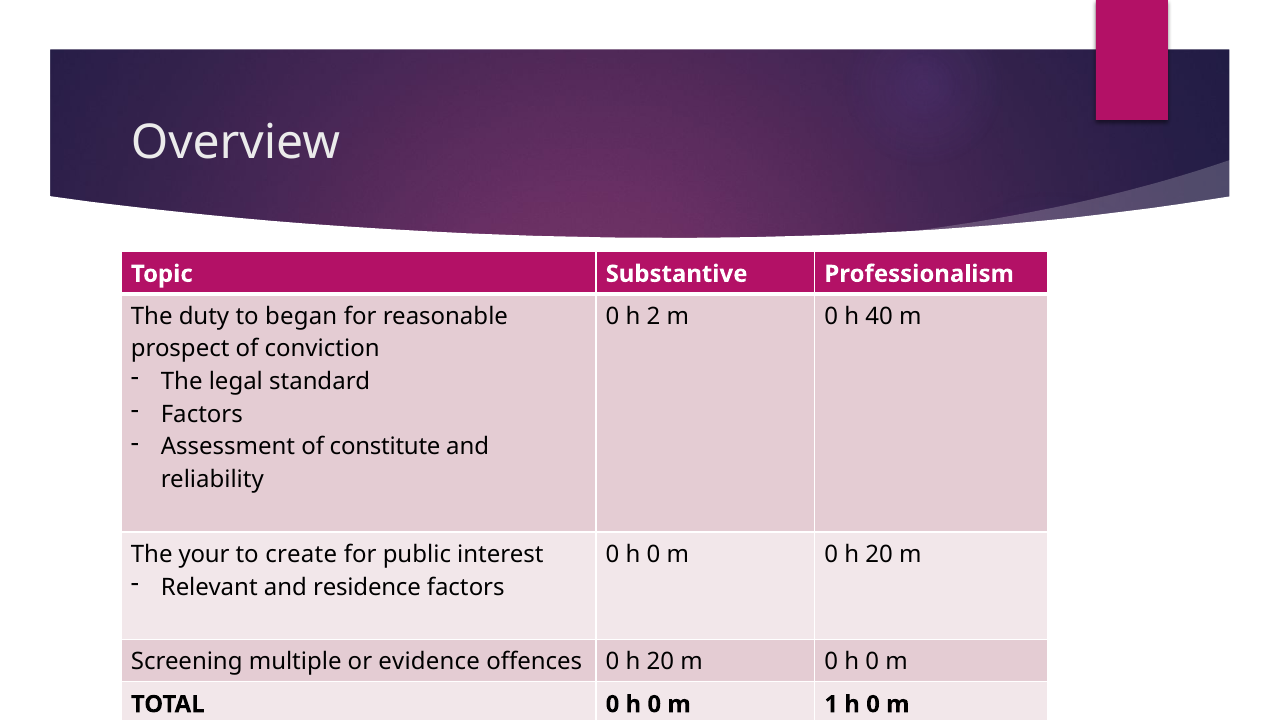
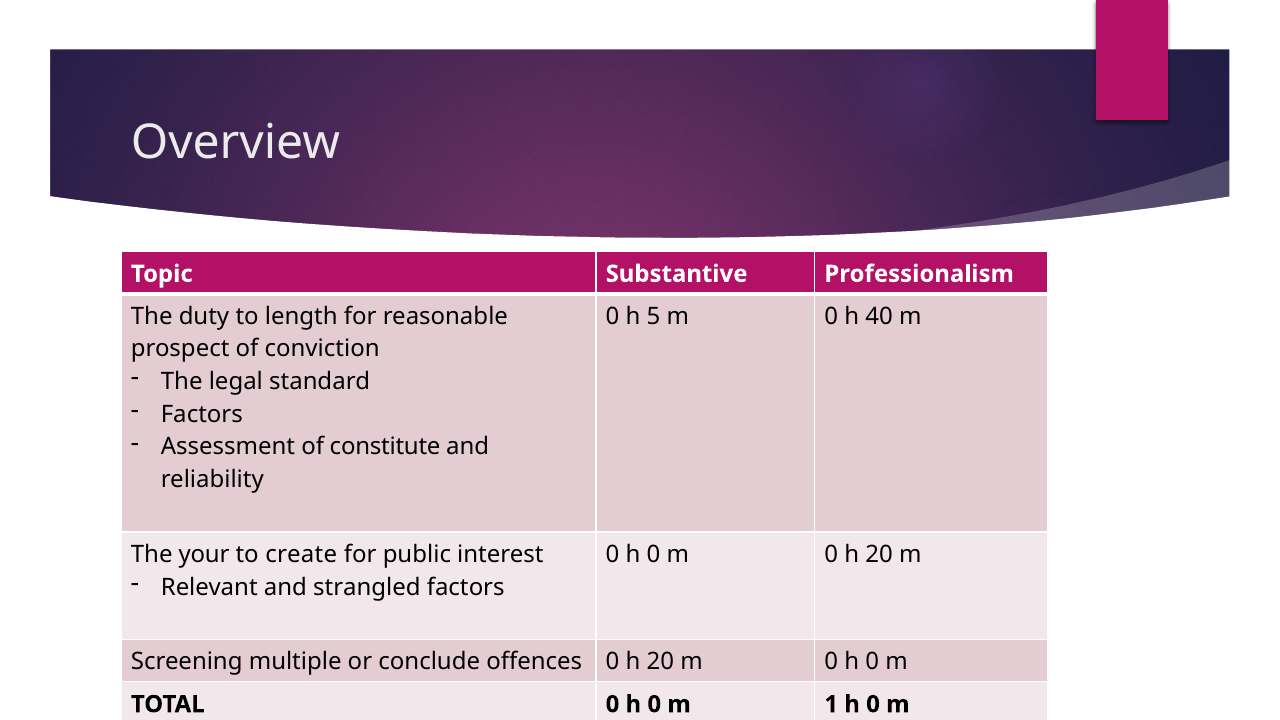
began: began -> length (301, 316)
2: 2 -> 5 (653, 316)
residence: residence -> strangled (367, 587)
evidence: evidence -> conclude (429, 662)
